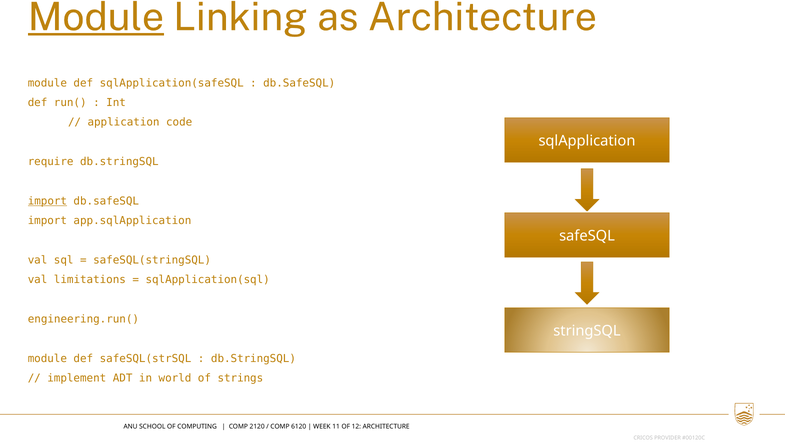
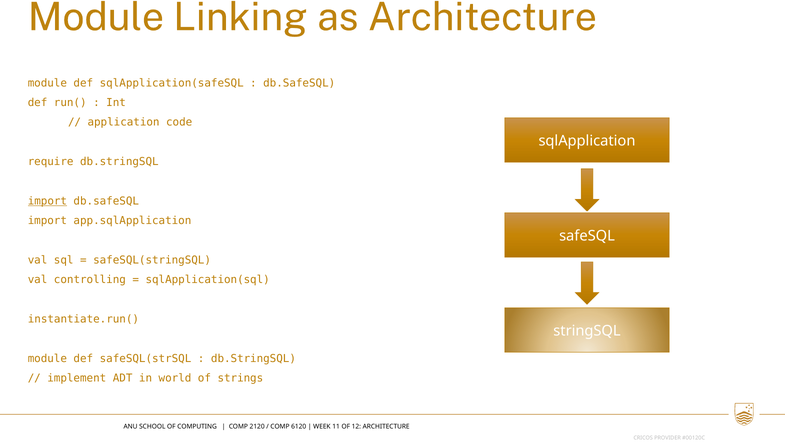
Module underline: present -> none (96, 17)
limitations: limitations -> controlling (90, 280)
engineering.run(: engineering.run( -> instantiate.run( (83, 319)
